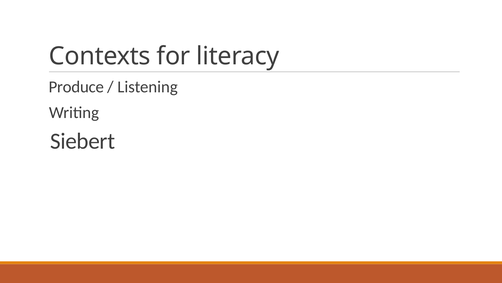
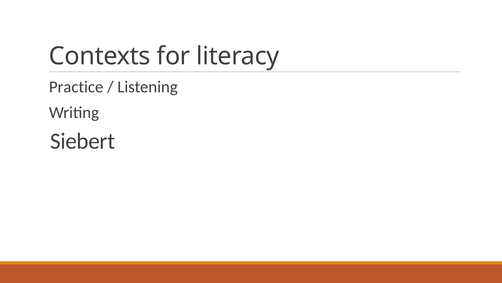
Produce: Produce -> Practice (76, 87)
